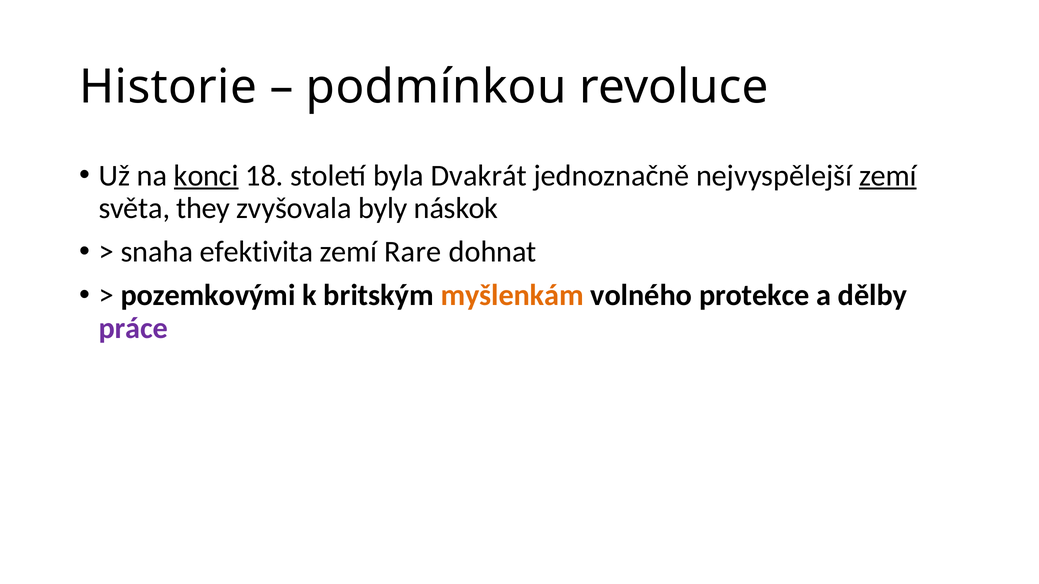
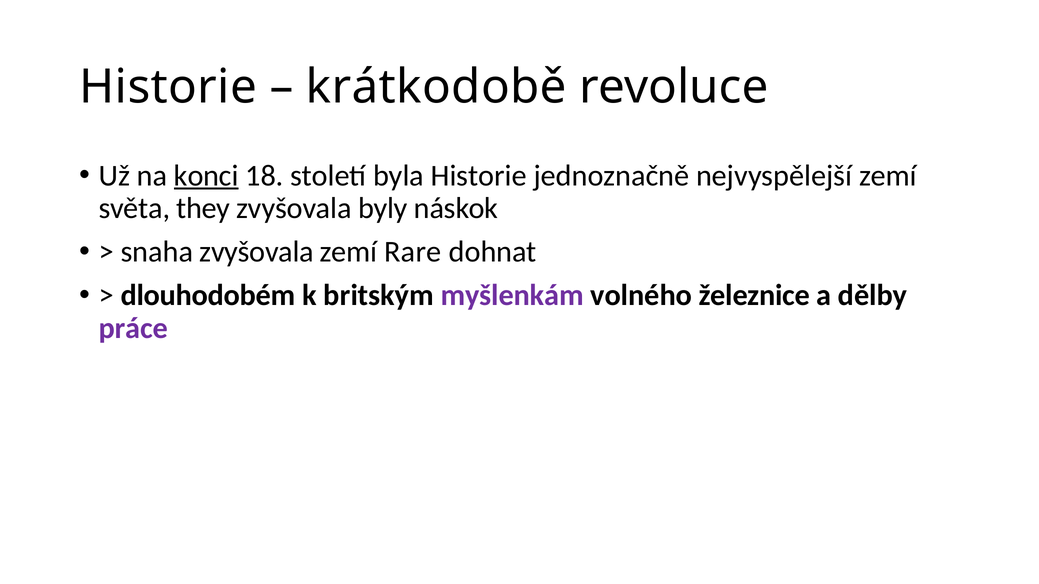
podmínkou: podmínkou -> krátkodobě (436, 87)
byla Dvakrát: Dvakrát -> Historie (479, 176)
zemí underline: present -> none (888, 176)
snaha efektivita: efektivita -> zvyšovala (257, 252)
pozemkovými: pozemkovými -> dlouhodobém (208, 296)
myšlenkám colour: orange -> purple (512, 296)
protekce: protekce -> železnice (754, 296)
